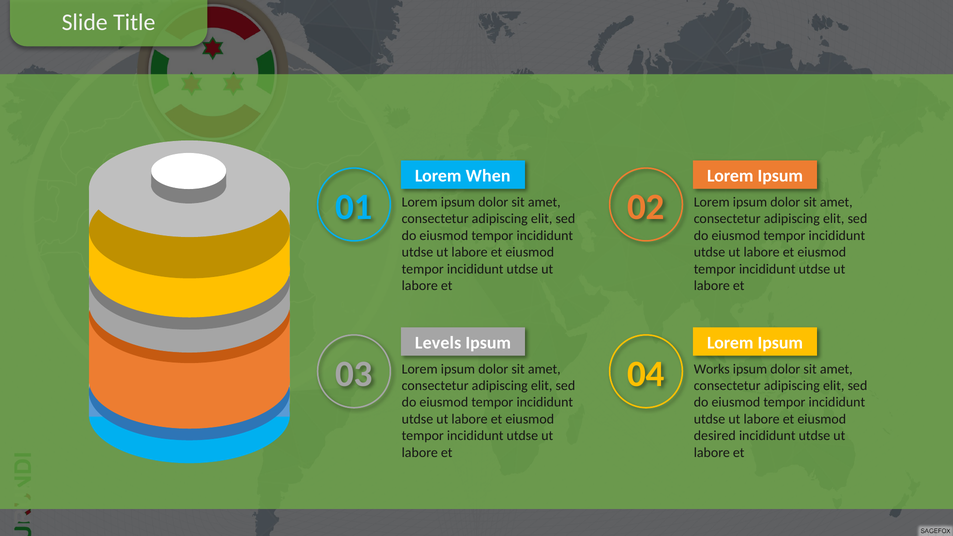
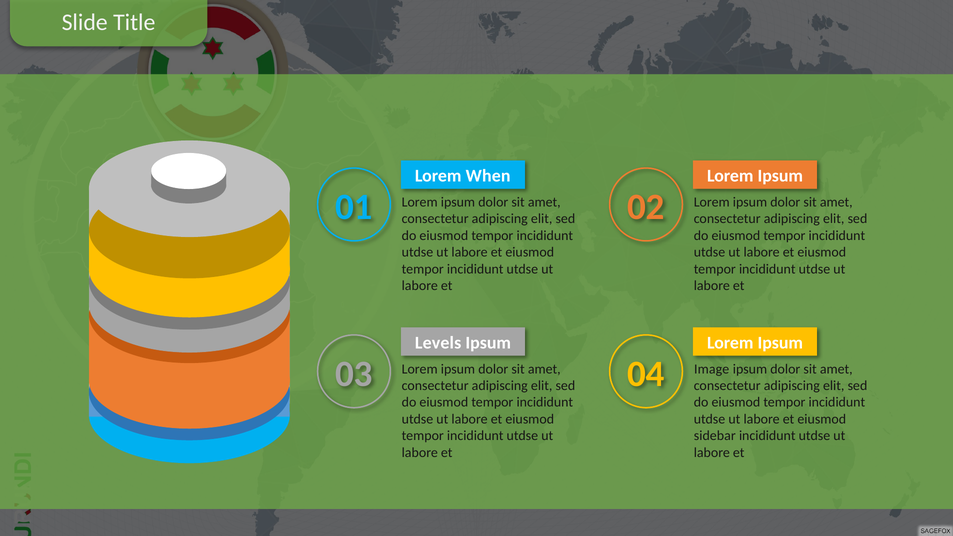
Works: Works -> Image (712, 369)
desired: desired -> sidebar (715, 436)
